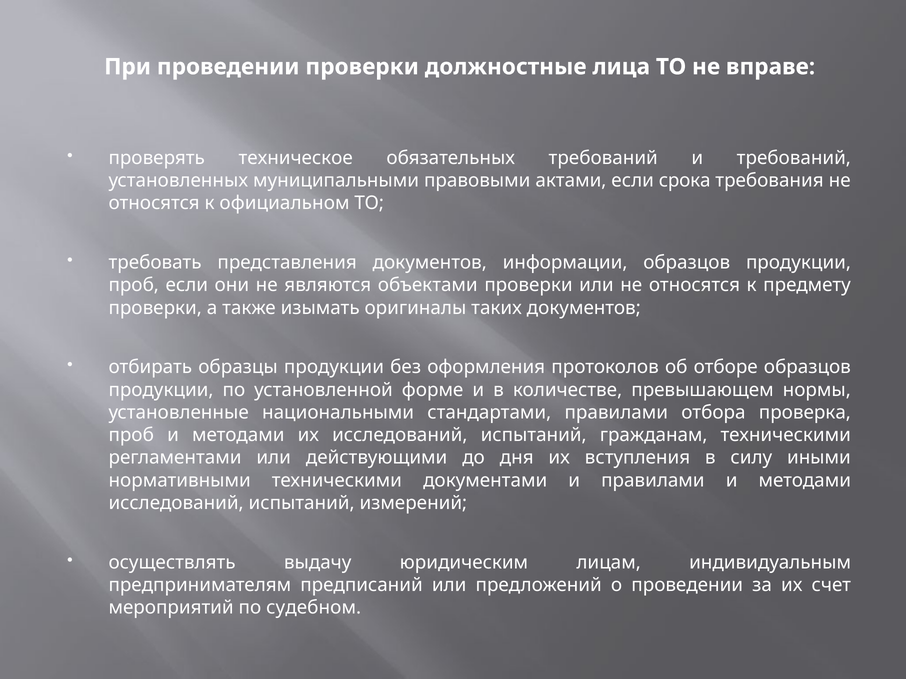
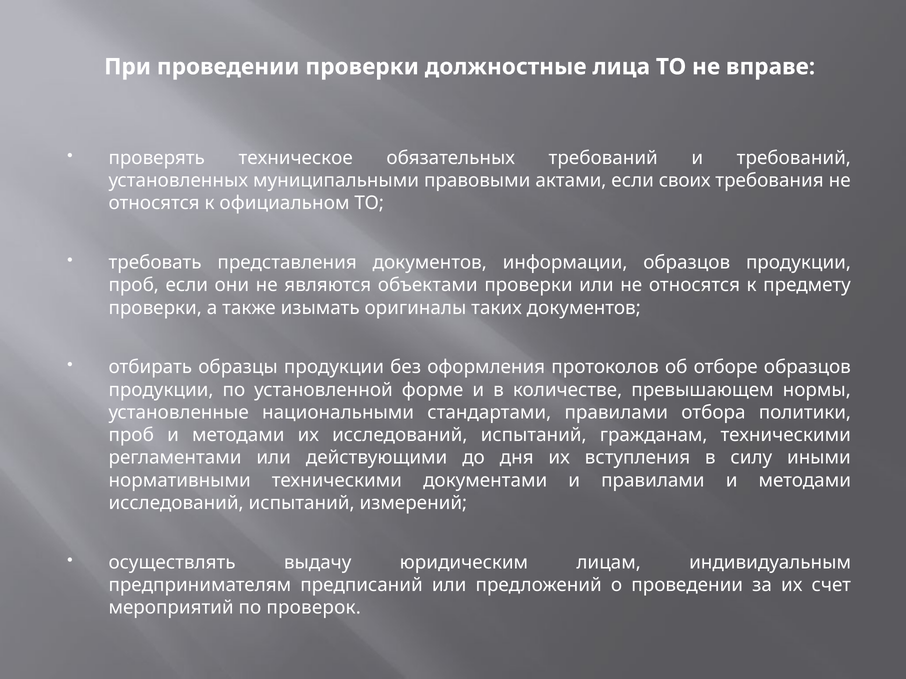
срока: срока -> своих (685, 181)
проверка: проверка -> политики (805, 413)
судебном: судебном -> проверок (314, 608)
